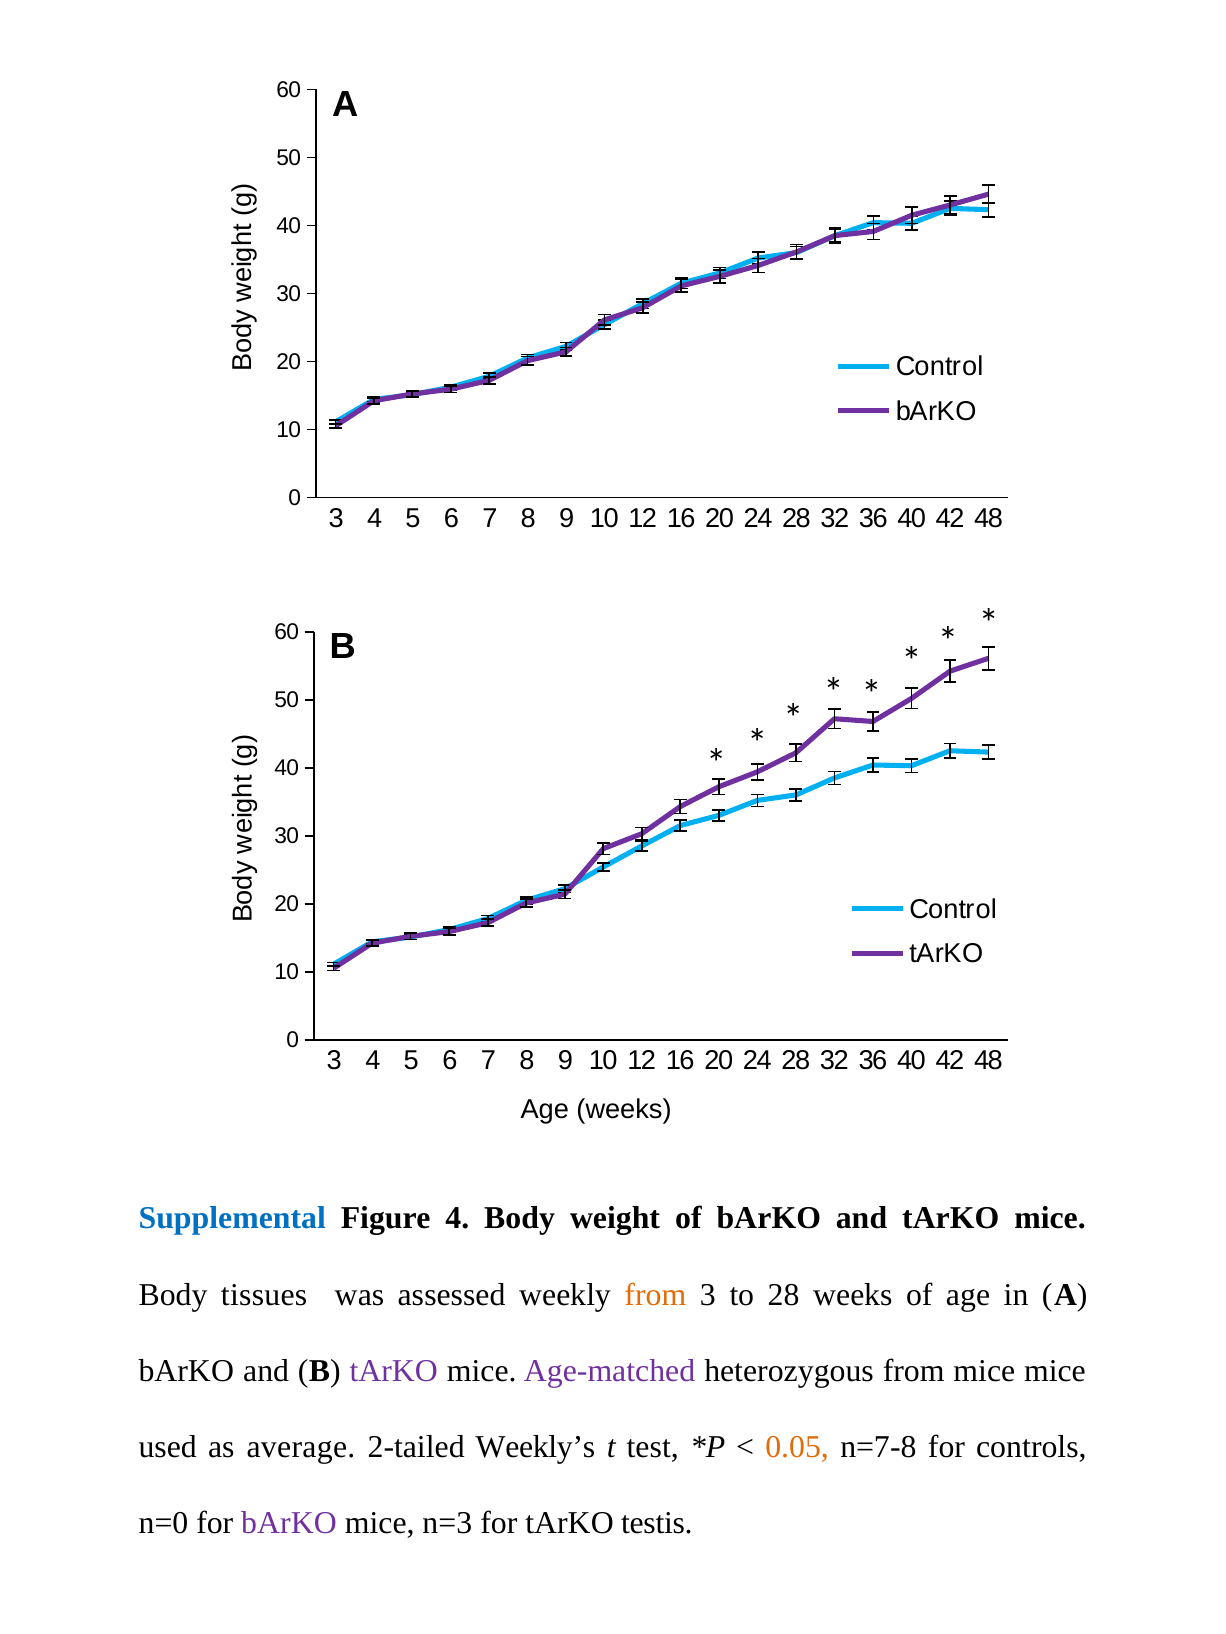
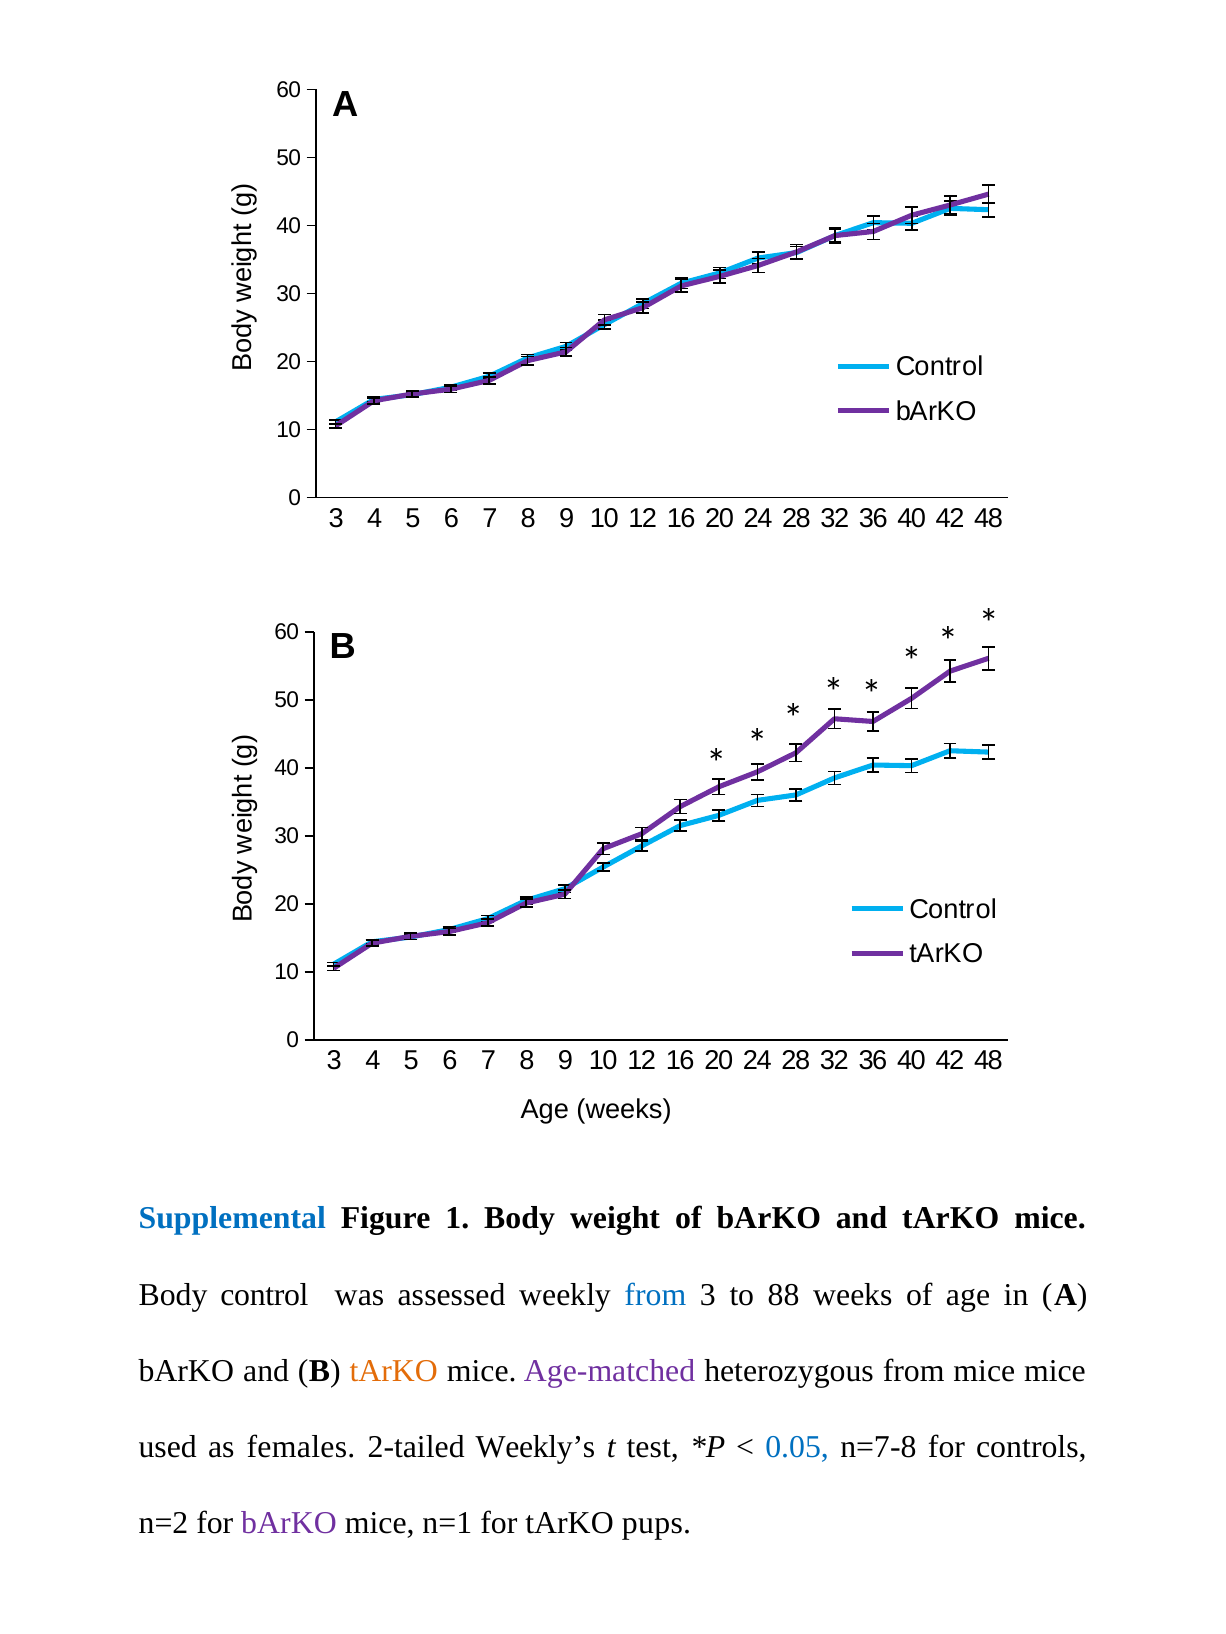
Figure 4: 4 -> 1 (457, 1219)
Body tissues: tissues -> control (264, 1295)
from colour: orange -> blue (655, 1295)
to 28: 28 -> 88 (784, 1295)
tArKO colour: purple -> orange (394, 1371)
average: average -> females (301, 1448)
0.05 colour: orange -> blue (797, 1448)
n=0: n=0 -> n=2 (163, 1524)
n=3: n=3 -> n=1 (447, 1524)
testis: testis -> pups (657, 1524)
